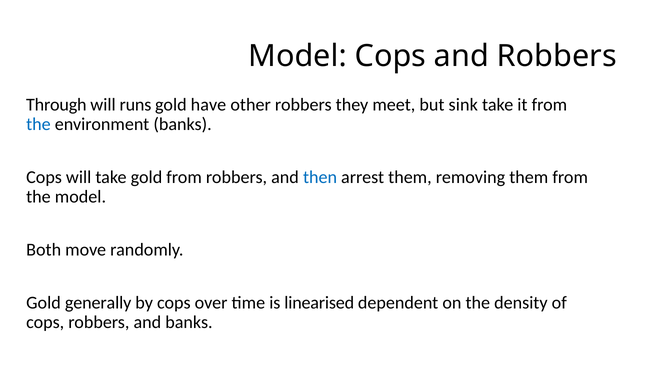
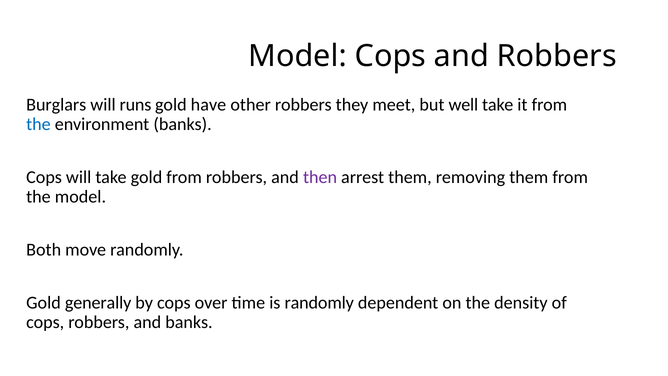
Through: Through -> Burglars (56, 105)
sink: sink -> well (463, 105)
then colour: blue -> purple (320, 177)
is linearised: linearised -> randomly (319, 303)
